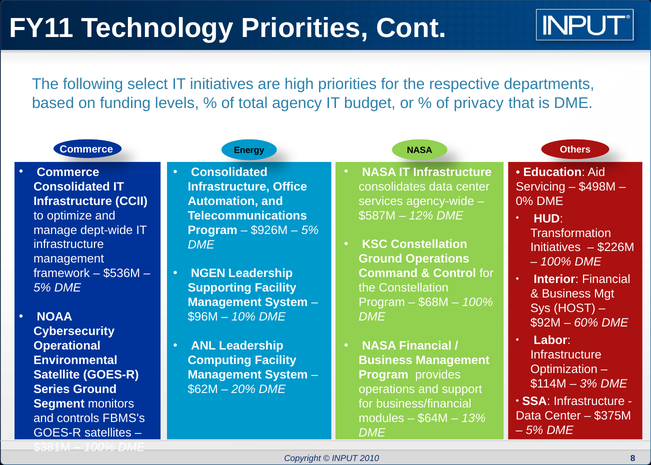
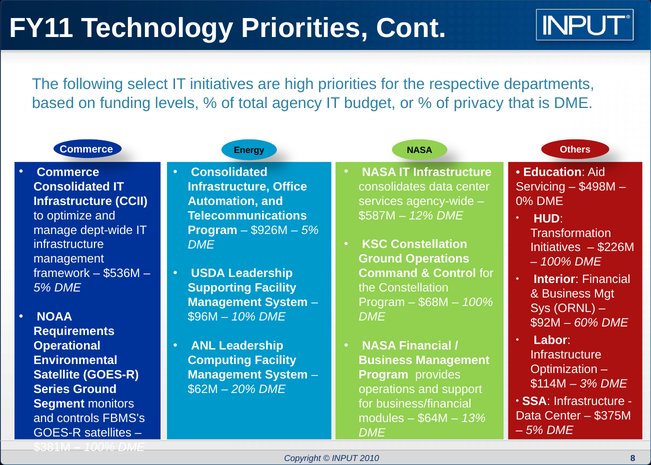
NGEN: NGEN -> USDA (208, 273)
HOST: HOST -> ORNL (575, 308)
Cybersecurity: Cybersecurity -> Requirements (74, 331)
